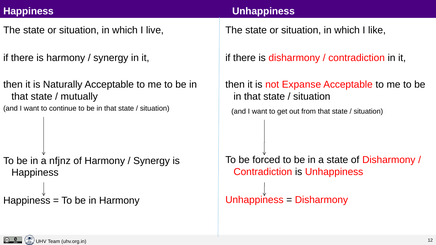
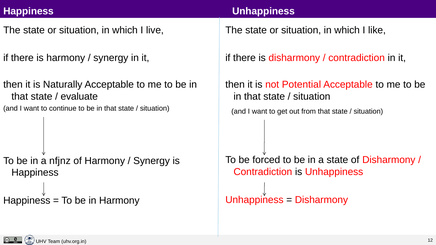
Expanse: Expanse -> Potential (301, 85)
mutually: mutually -> evaluate (79, 97)
